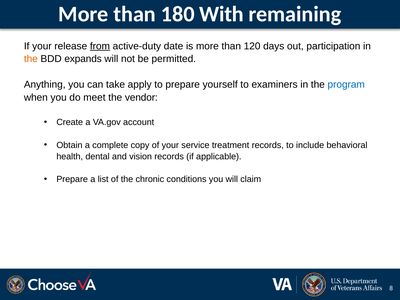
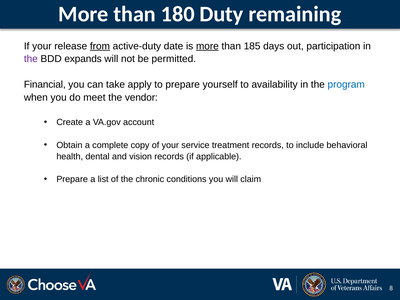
With: With -> Duty (222, 14)
more underline: none -> present (207, 46)
120: 120 -> 185 (252, 46)
the colour: orange -> purple (31, 59)
Anything: Anything -> Financial (45, 85)
examiners: examiners -> availability (275, 85)
